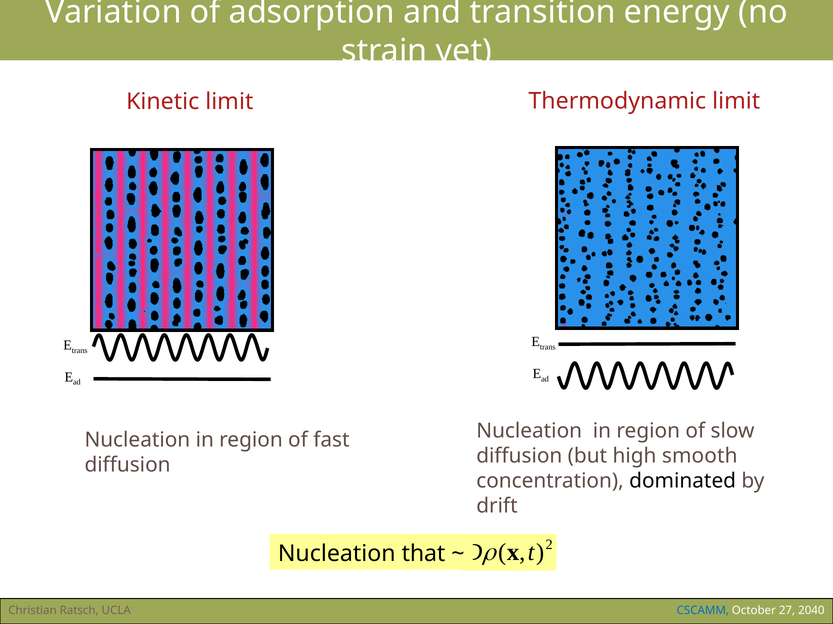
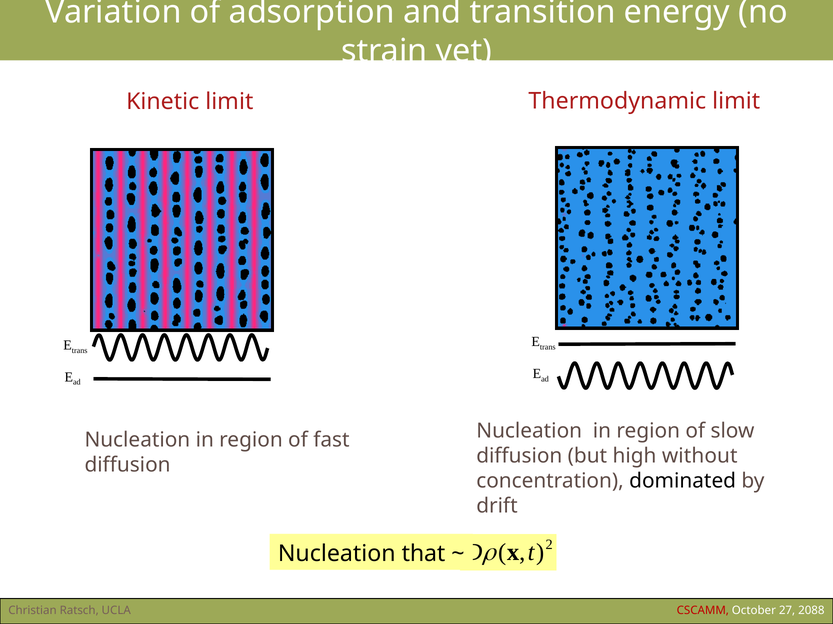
smooth: smooth -> without (700, 456)
CSCAMM colour: blue -> red (703, 611)
2040: 2040 -> 2088 (811, 611)
